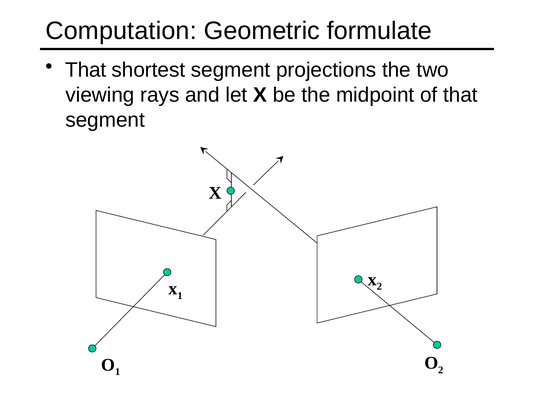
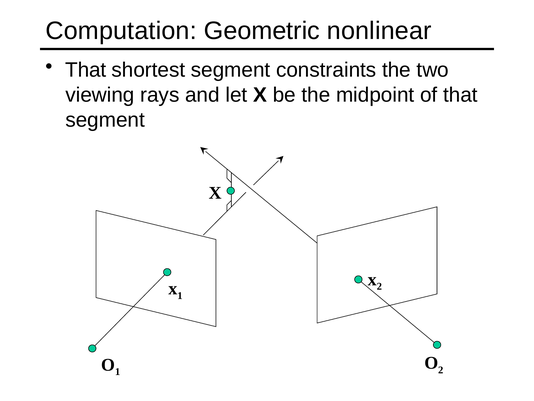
formulate: formulate -> nonlinear (379, 31)
projections: projections -> constraints (326, 70)
